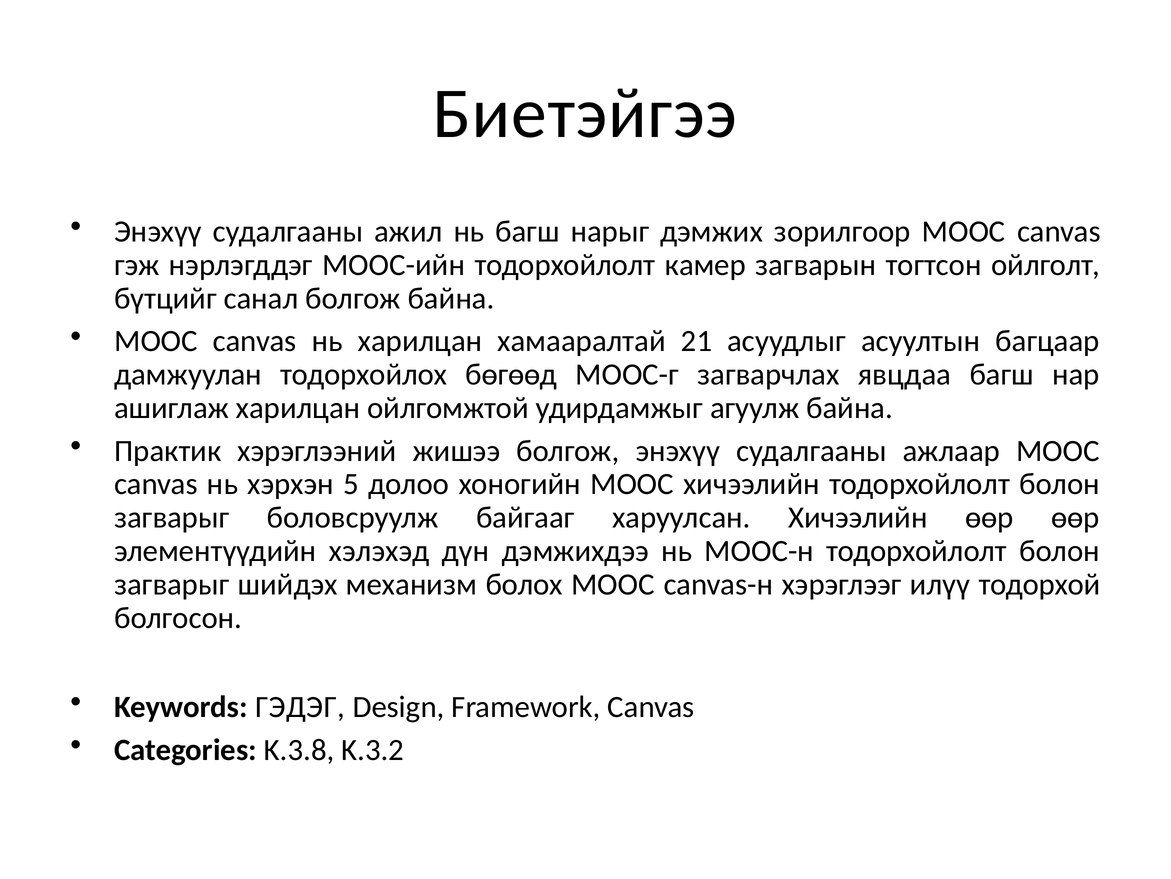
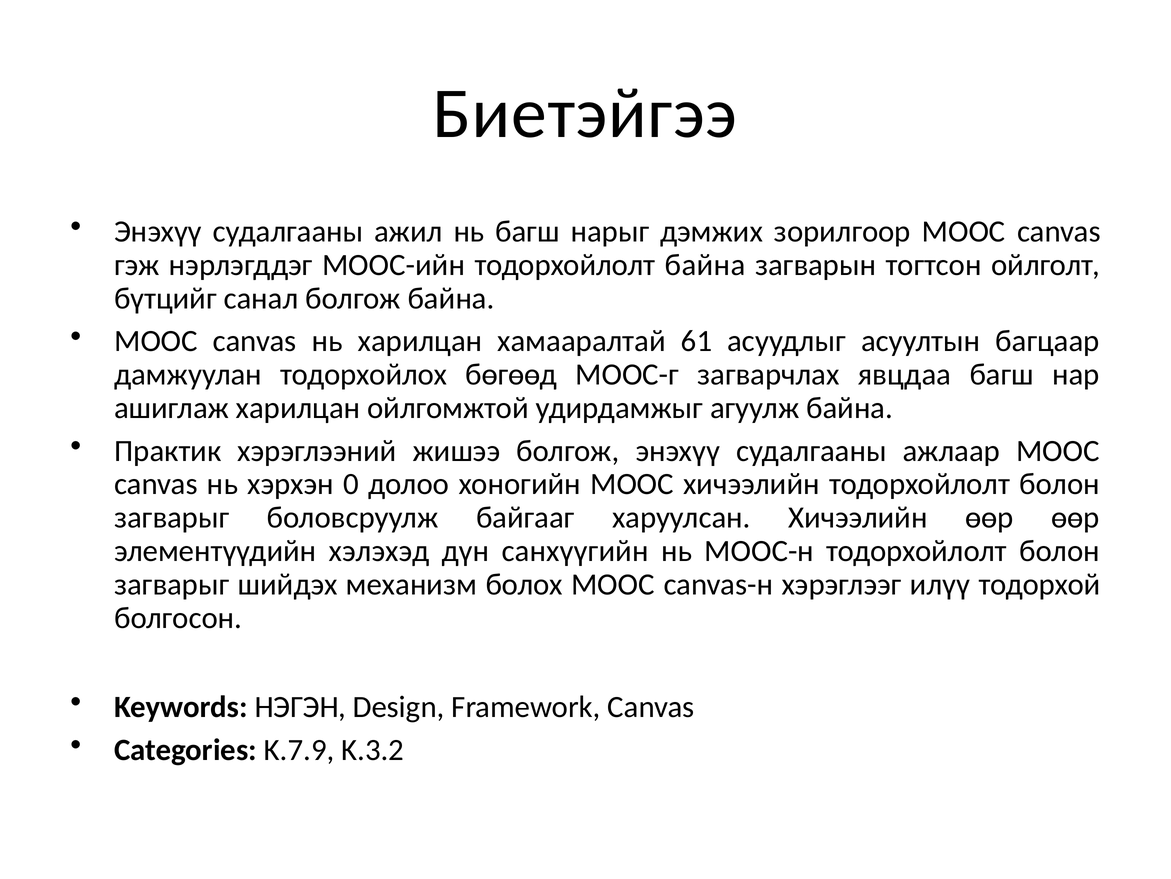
тодорхойлолт камер: камер -> байна (705, 265)
21: 21 -> 61 (697, 341)
5: 5 -> 0 (351, 484)
дэмжихдээ: дэмжихдээ -> санхүүгийн (575, 551)
ГЭДЭГ: ГЭДЭГ -> НЭГЭН (300, 707)
K.3.8: K.3.8 -> K.7.9 (299, 749)
